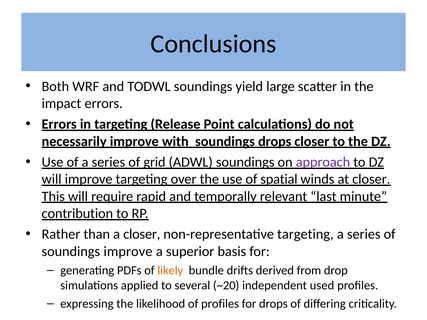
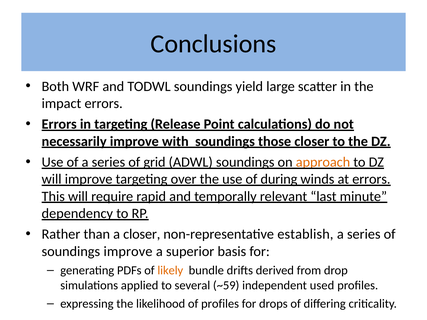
soundings drops: drops -> those (275, 141)
approach colour: purple -> orange (323, 162)
spatial: spatial -> during (279, 179)
at closer: closer -> errors (371, 179)
contribution: contribution -> dependency (77, 214)
non-representative targeting: targeting -> establish (305, 234)
~20: ~20 -> ~59 (226, 286)
